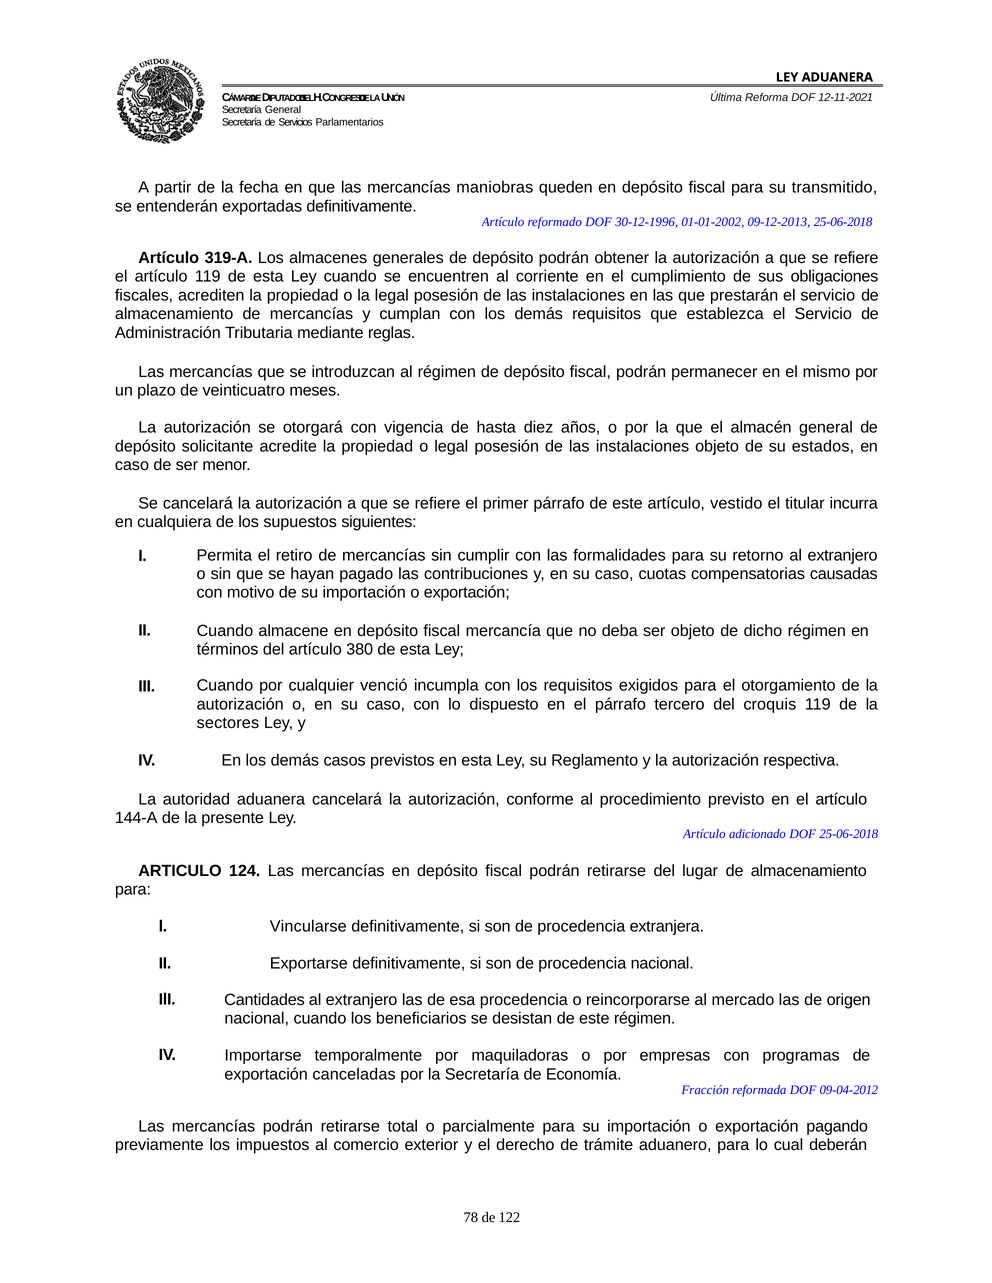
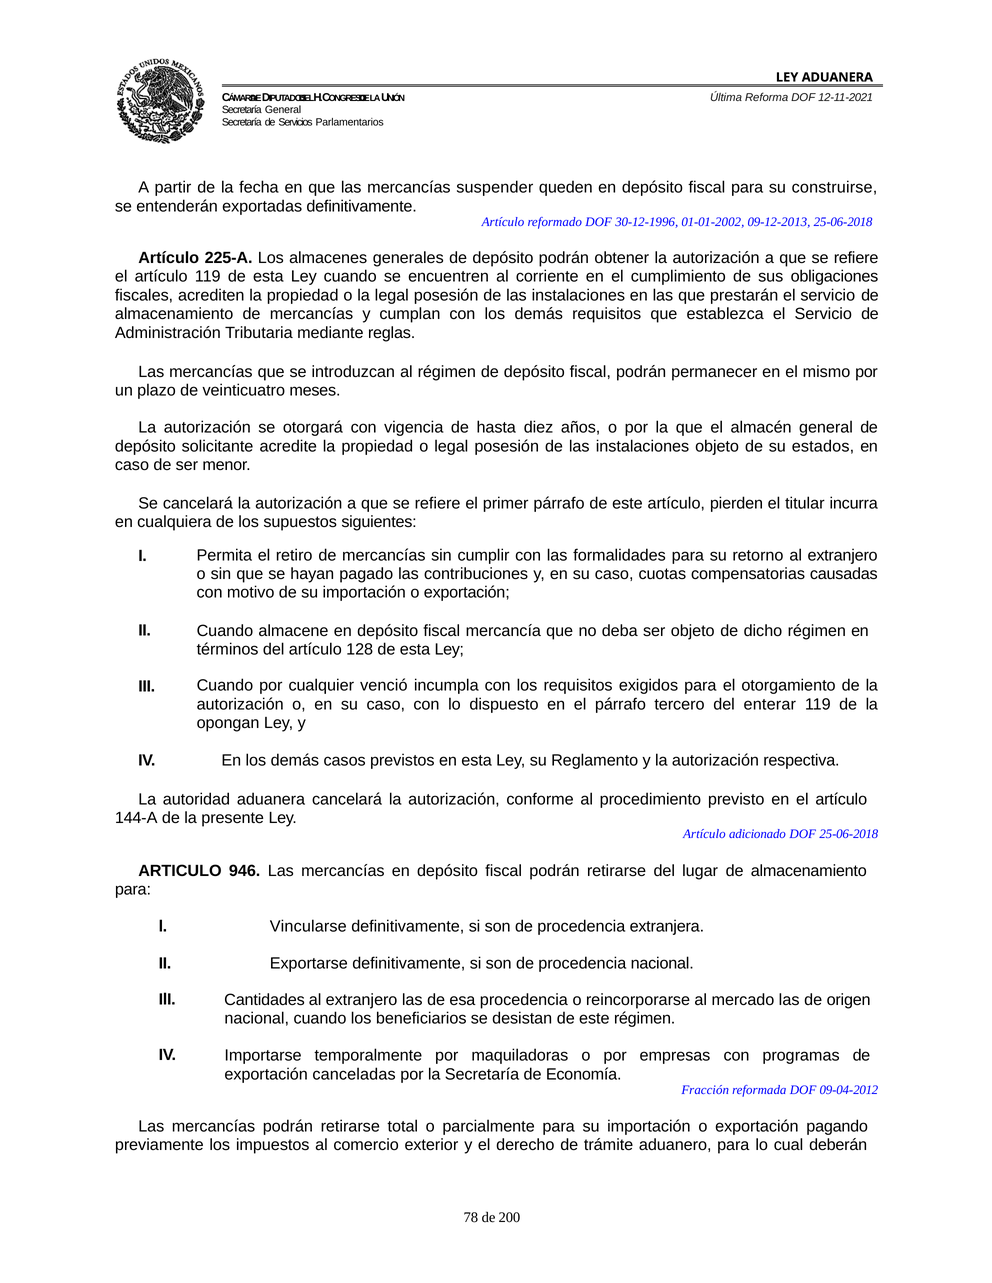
maniobras: maniobras -> suspender (495, 188)
transmitido: transmitido -> construirse (835, 188)
319-A: 319-A -> 225-A (229, 258)
vestido: vestido -> pierden (736, 504)
380: 380 -> 128 (360, 650)
croquis: croquis -> enterar (770, 705)
sectores: sectores -> opongan (228, 723)
124: 124 -> 946 (245, 871)
122: 122 -> 200 (509, 1218)
